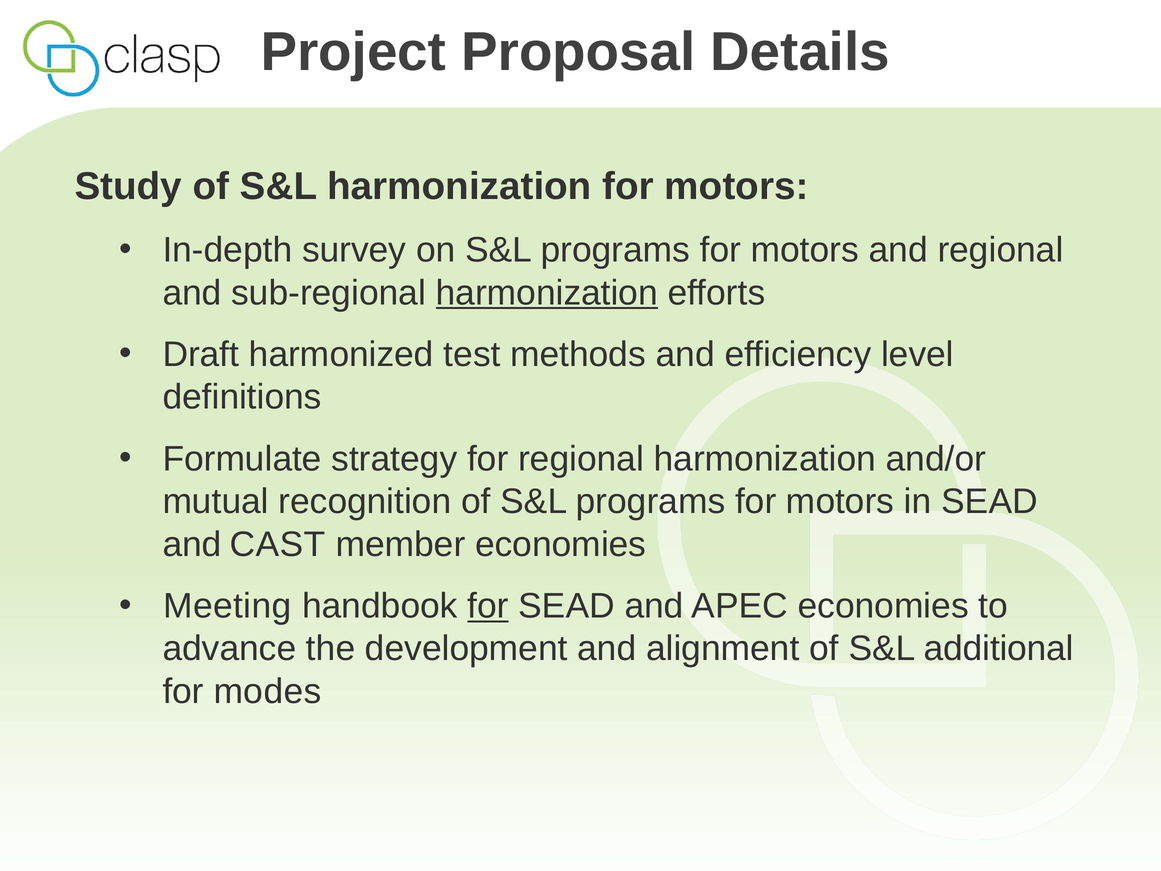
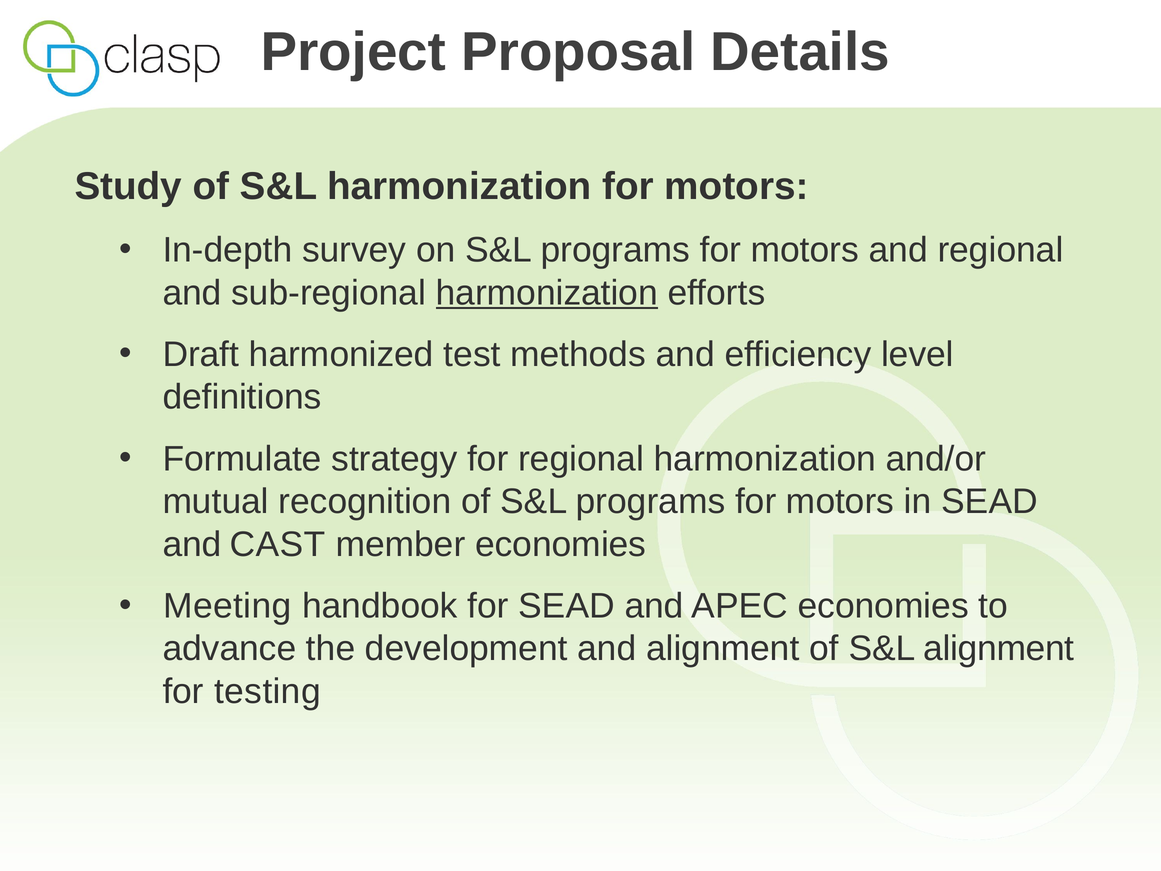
for underline: present -> none (488, 606)
S&L additional: additional -> alignment (999, 649)
modes: modes -> testing (267, 691)
